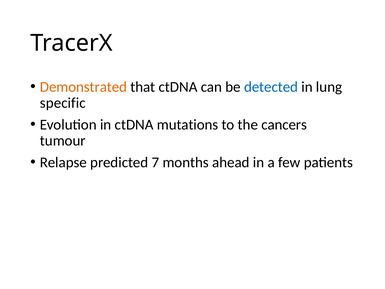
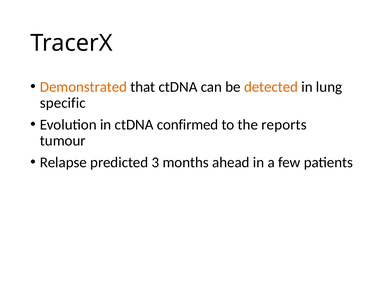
detected colour: blue -> orange (271, 87)
mutations: mutations -> confirmed (188, 124)
cancers: cancers -> reports (284, 124)
7: 7 -> 3 (155, 162)
